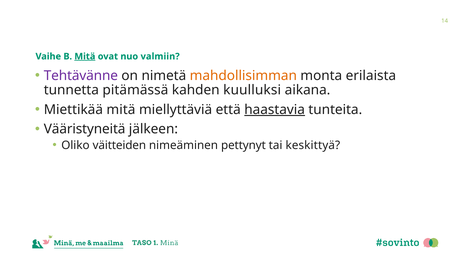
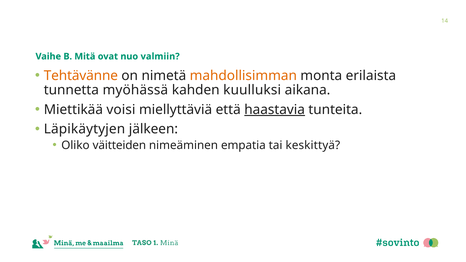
Mitä underline: present -> none (85, 56)
Tehtävänne colour: purple -> orange (81, 76)
pitämässä: pitämässä -> myöhässä (135, 90)
Miettikää mitä: mitä -> voisi (121, 110)
Vääristyneitä: Vääristyneitä -> Läpikäytyjen (84, 129)
pettynyt: pettynyt -> empatia (243, 145)
